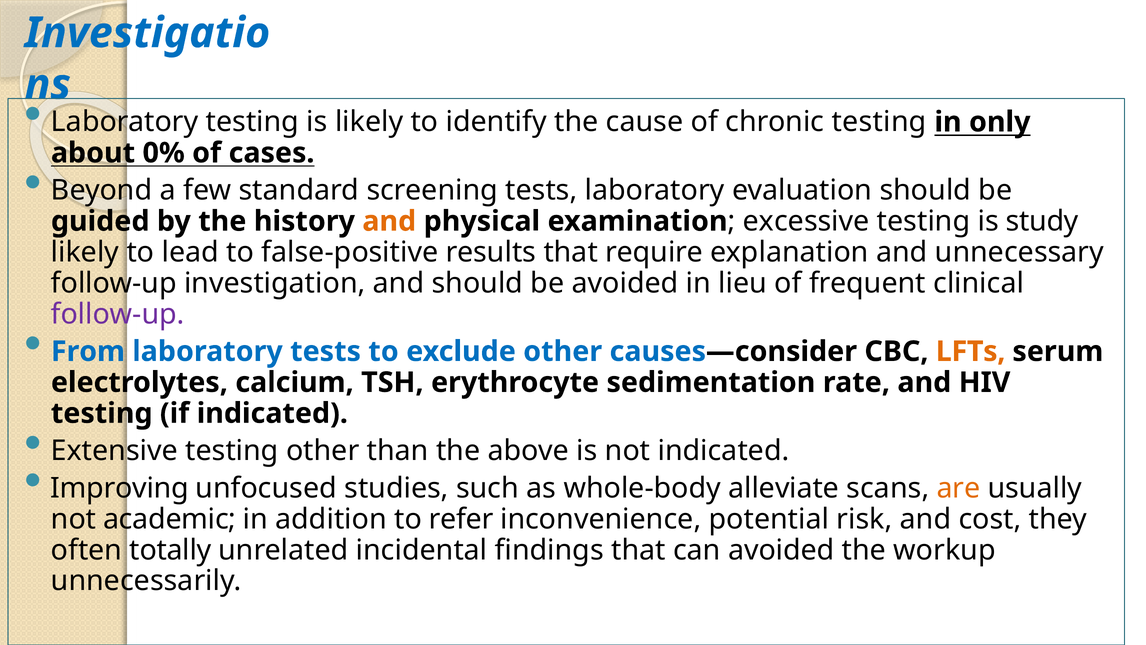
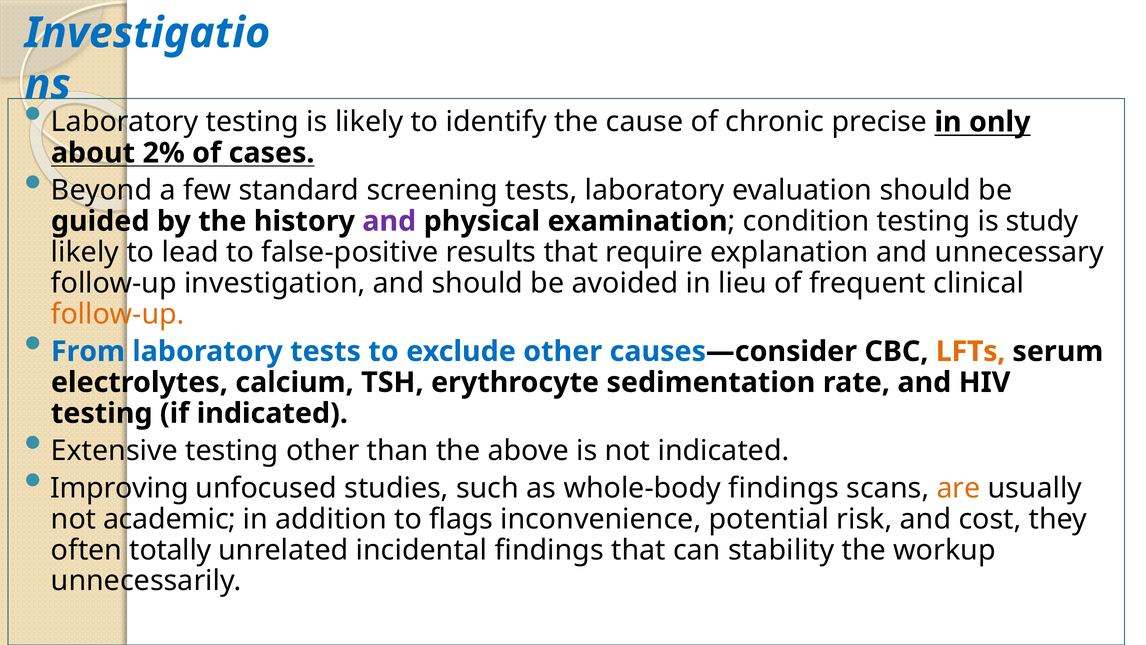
chronic testing: testing -> precise (879, 122)
0%: 0% -> 2% (164, 153)
and colour: orange -> purple (389, 221)
excessive: excessive -> condition (806, 221)
follow-up colour: purple -> orange (118, 314)
whole-body alleviate: alleviate -> findings (784, 488)
refer: refer -> flags (461, 519)
can avoided: avoided -> stability (781, 550)
